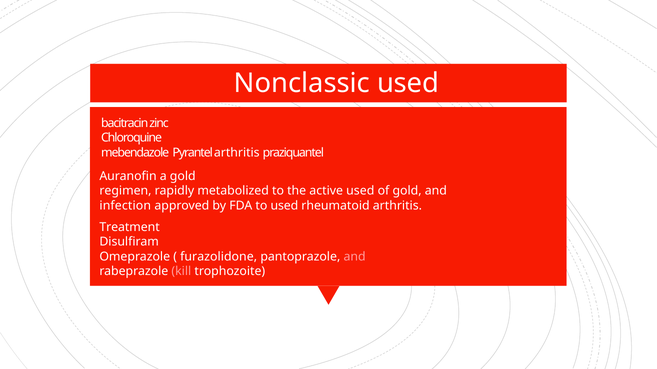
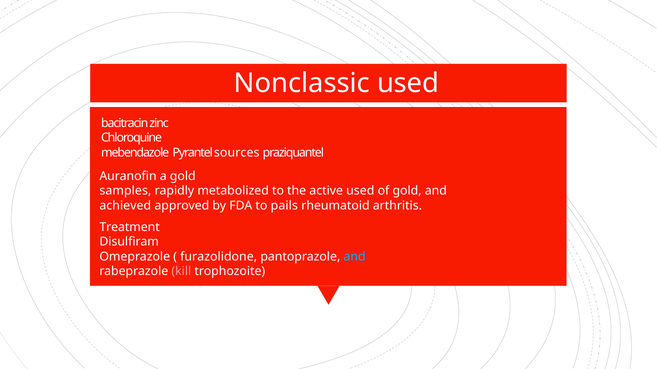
Pyrantel arthritis: arthritis -> sources (237, 153)
regimen: regimen -> samples (125, 191)
infection: infection -> achieved (125, 206)
to used: used -> pails (284, 206)
and colour: pink -> light blue (355, 257)
